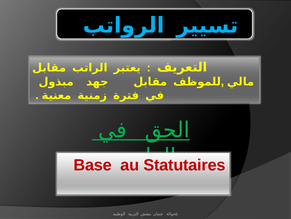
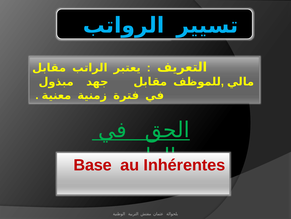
Statutaires: Statutaires -> Inhérentes (184, 165)
